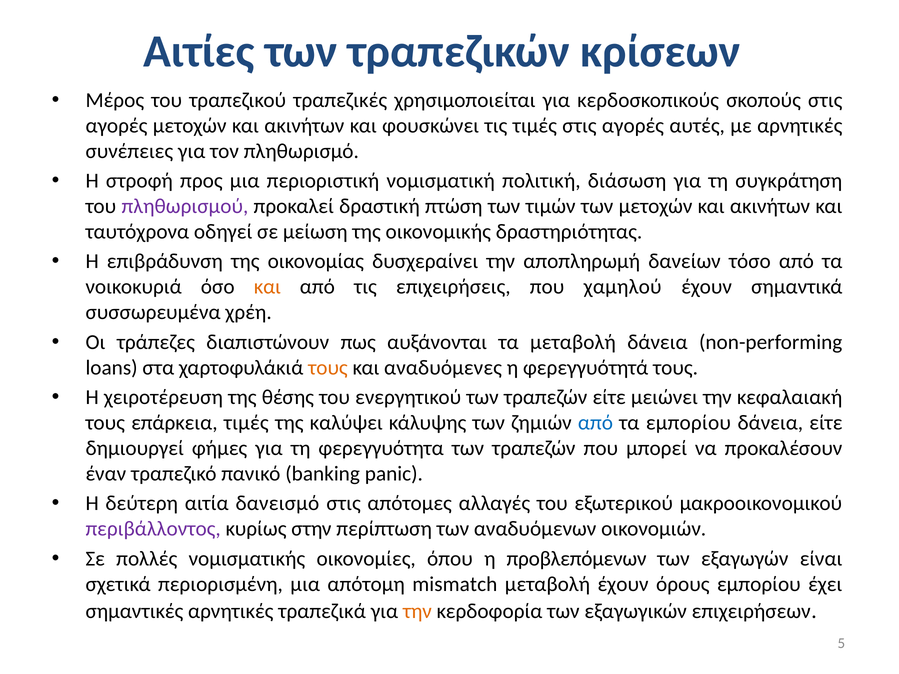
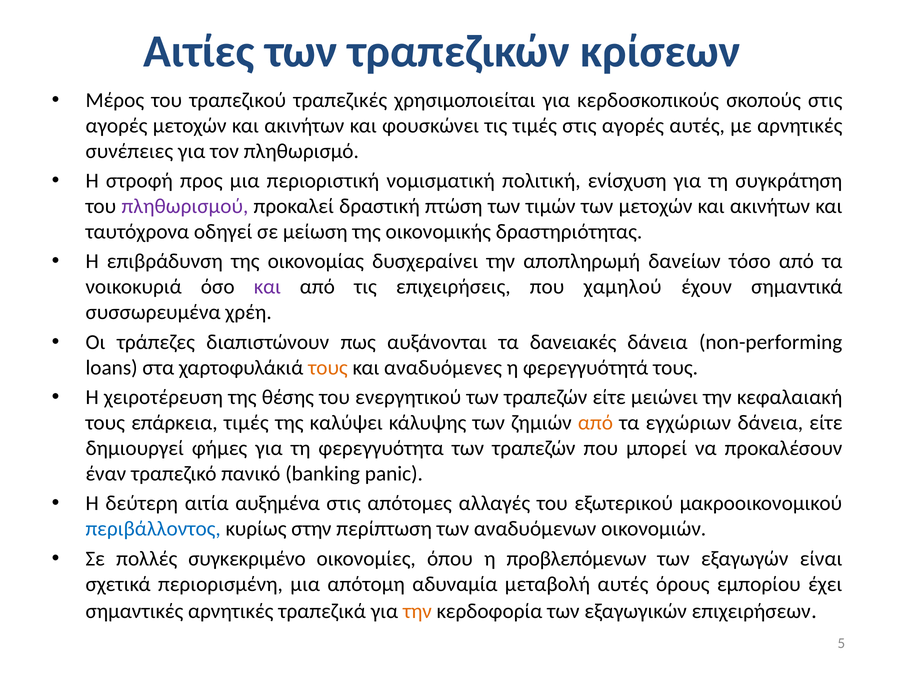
διάσωση: διάσωση -> ενίσχυση (627, 181)
και colour: orange -> purple (267, 287)
τα μεταβολή: μεταβολή -> δανειακές (573, 342)
από colour: blue -> orange (595, 423)
τα εμπορίου: εμπορίου -> εγχώριων (688, 423)
δανεισμό: δανεισμό -> αυξημένα (278, 504)
περιβάλλοντος colour: purple -> blue (153, 529)
νομισματικής: νομισματικής -> συγκεκριμένο (247, 559)
mismatch: mismatch -> αδυναμία (455, 585)
μεταβολή έχουν: έχουν -> αυτές (623, 585)
